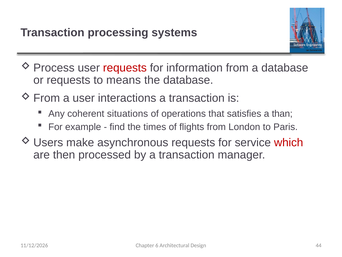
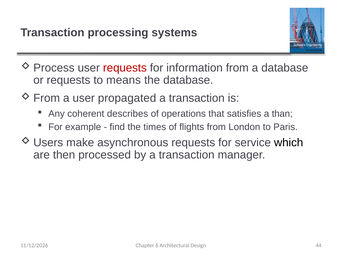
interactions: interactions -> propagated (127, 98)
situations: situations -> describes (128, 114)
which colour: red -> black (289, 142)
